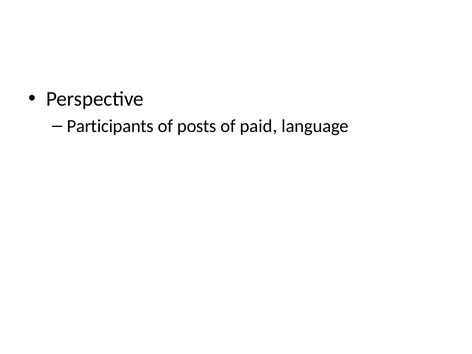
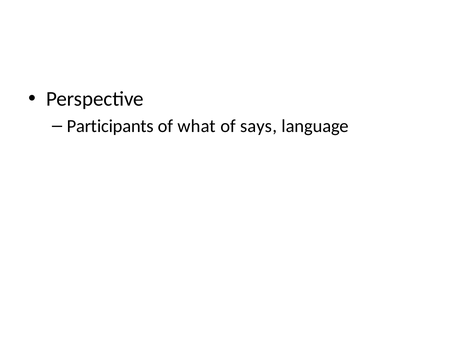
posts: posts -> what (197, 126)
paid: paid -> says (259, 126)
